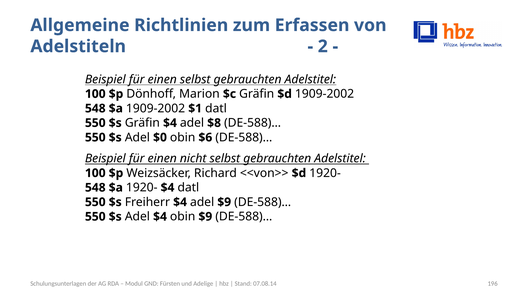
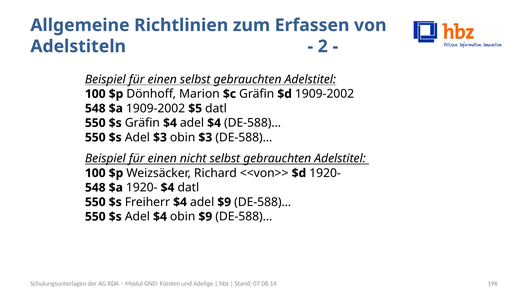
$1: $1 -> $5 (195, 108)
$4 adel $8: $8 -> $4 (214, 123)
Adel $0: $0 -> $3 (160, 137)
obin $6: $6 -> $3 (205, 137)
